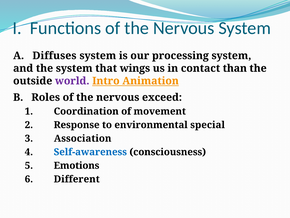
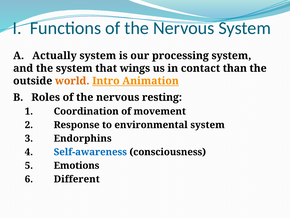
Diffuses: Diffuses -> Actually (54, 56)
world colour: purple -> orange (72, 81)
exceed: exceed -> resting (162, 97)
environmental special: special -> system (208, 125)
Association: Association -> Endorphins (83, 138)
